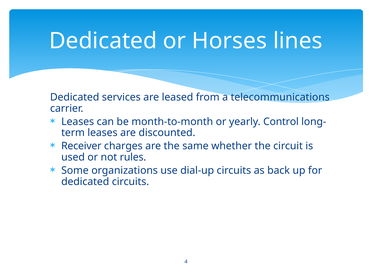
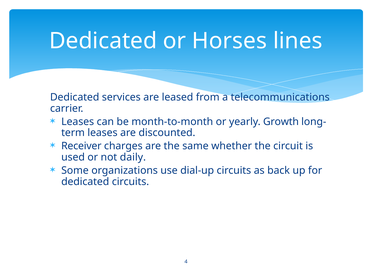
Control: Control -> Growth (281, 122)
rules: rules -> daily (133, 157)
